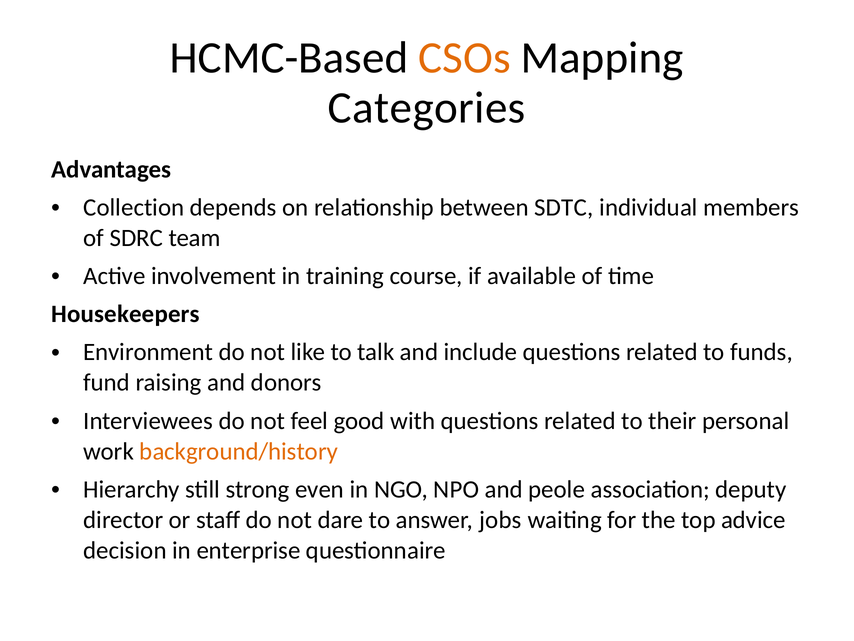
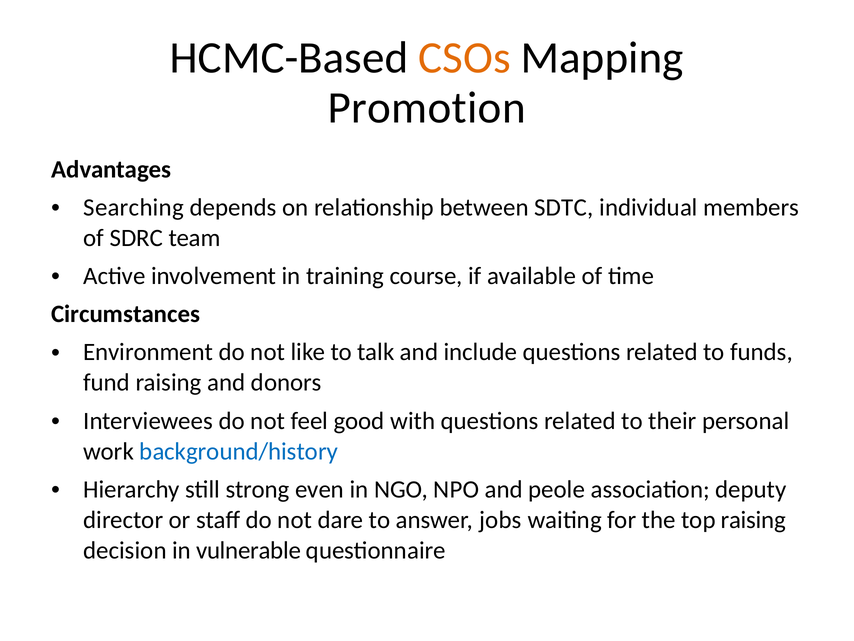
Categories: Categories -> Promotion (427, 108)
Collection: Collection -> Searching (134, 207)
Housekeepers: Housekeepers -> Circumstances (126, 314)
background/history colour: orange -> blue (239, 451)
top advice: advice -> raising (753, 519)
enterprise: enterprise -> vulnerable (249, 550)
